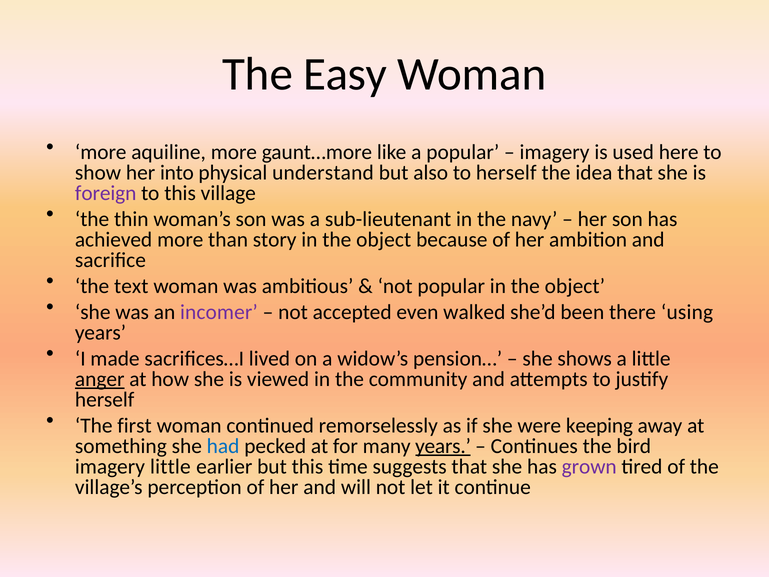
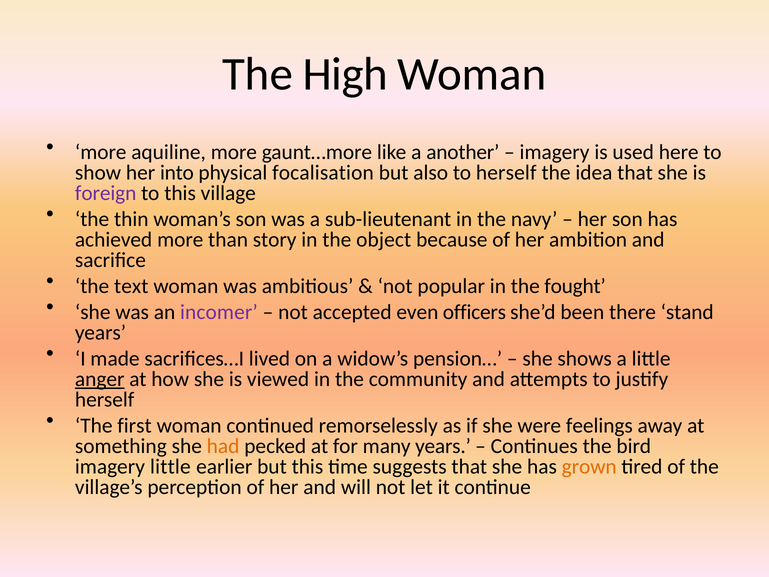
Easy: Easy -> High (345, 74)
a popular: popular -> another (463, 152)
understand: understand -> focalisation (323, 172)
popular in the object: object -> fought (575, 286)
walked: walked -> officers (474, 312)
using: using -> stand (687, 312)
keeping: keeping -> feelings (599, 425)
had colour: blue -> orange (223, 446)
years underline: present -> none (443, 446)
grown colour: purple -> orange (589, 467)
